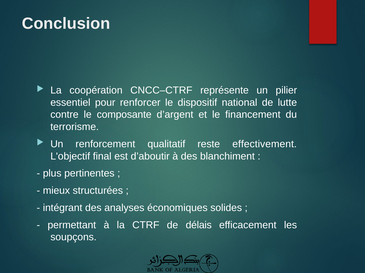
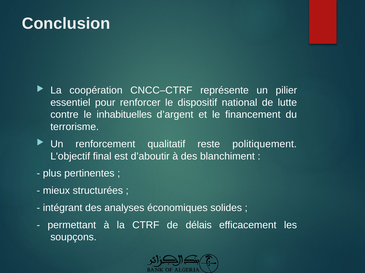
composante: composante -> inhabituelles (124, 115)
effectivement: effectivement -> politiquement (265, 144)
